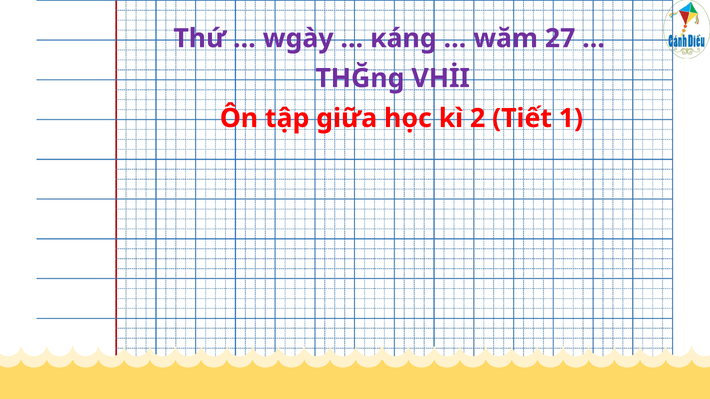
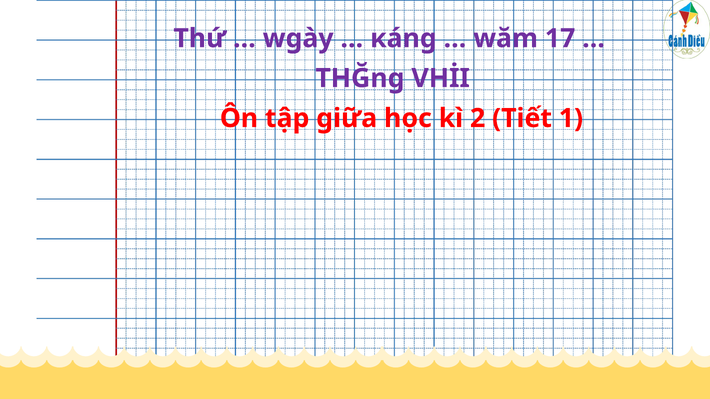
27: 27 -> 17 (560, 38)
